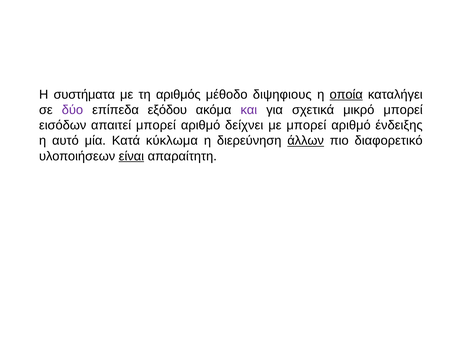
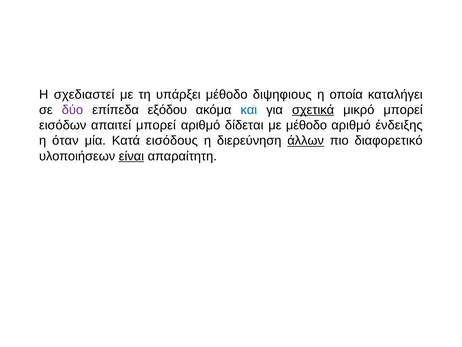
συστήματα: συστήματα -> σχεδιαστεί (84, 94)
αριθμός: αριθμός -> υπάρξει (178, 94)
οποία underline: present -> none (346, 94)
και colour: purple -> blue (249, 110)
σχετικά underline: none -> present (313, 110)
δείχνει: δείχνει -> δίδεται (244, 125)
με μπορεί: μπορεί -> μέθοδο (306, 125)
αυτό: αυτό -> όταν (65, 141)
κύκλωμα: κύκλωμα -> εισόδους (172, 141)
